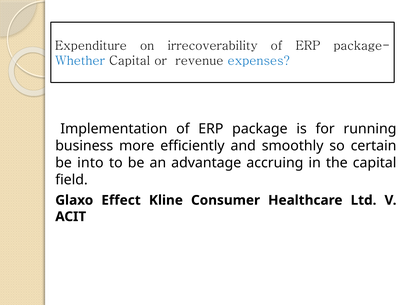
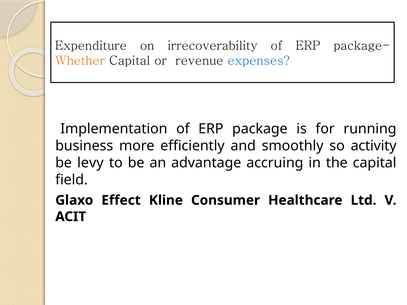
Whether colour: blue -> orange (80, 61)
certain: certain -> activity (374, 146)
into: into -> levy (90, 163)
